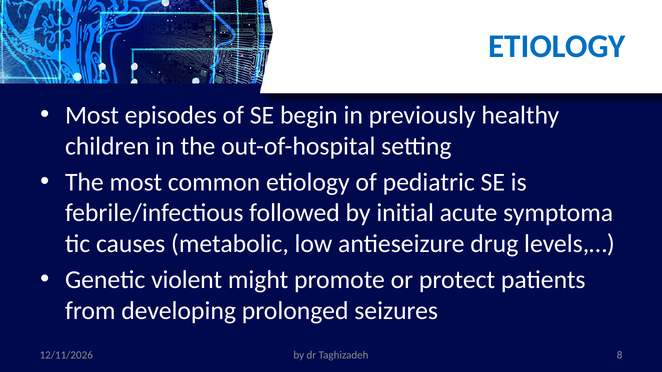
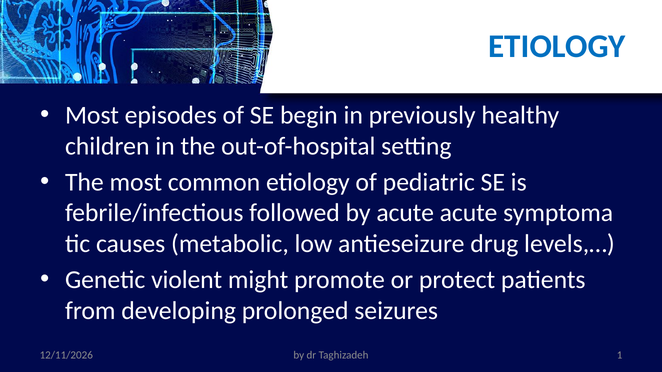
by initial: initial -> acute (405, 213)
8: 8 -> 1 (620, 356)
